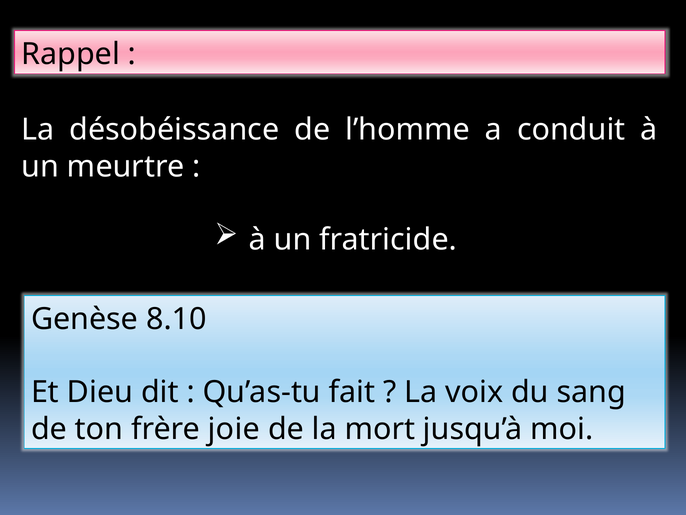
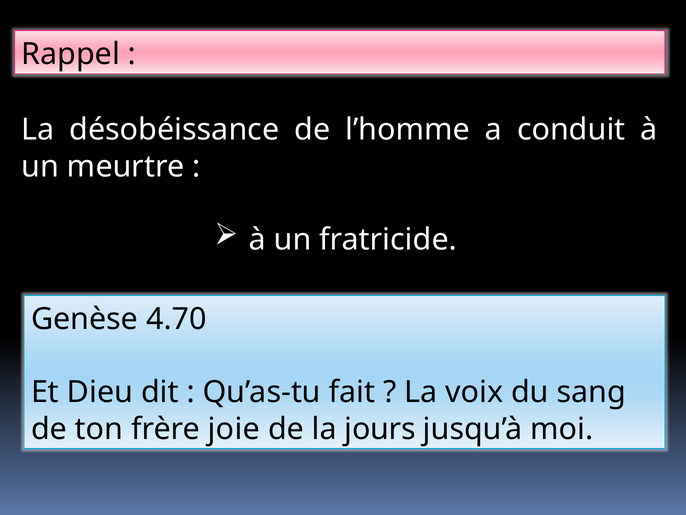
8.10: 8.10 -> 4.70 (176, 319)
mort: mort -> jours (380, 429)
